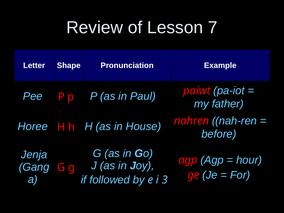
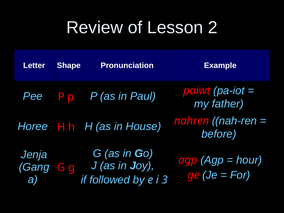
7: 7 -> 2 (213, 27)
